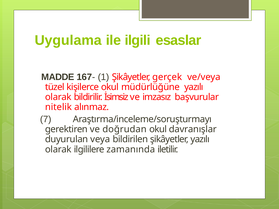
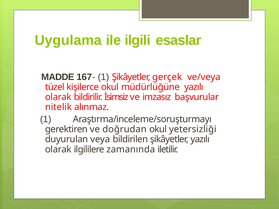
7: 7 -> 1 (46, 119)
davranışlar: davranışlar -> yetersizliği (193, 129)
